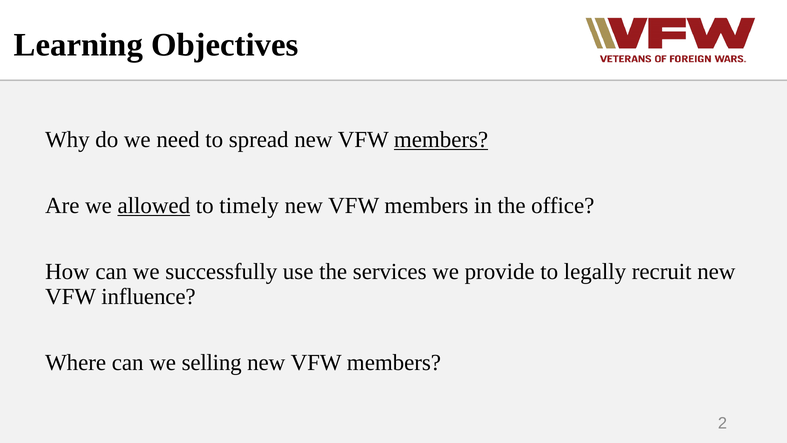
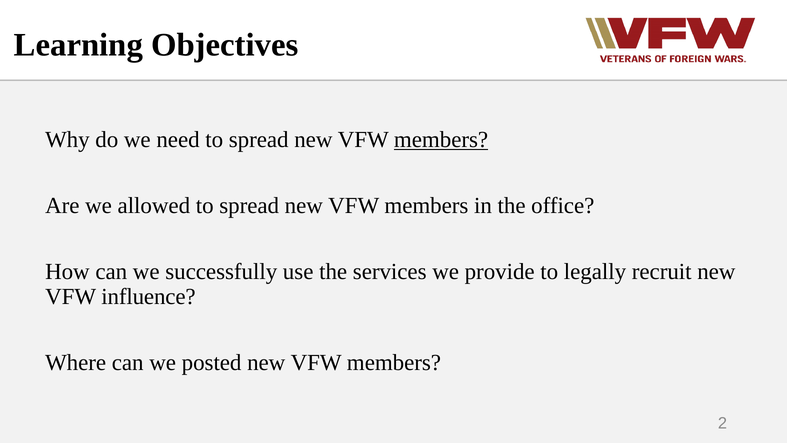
allowed underline: present -> none (154, 205)
timely: timely -> spread (249, 205)
selling: selling -> posted (212, 362)
